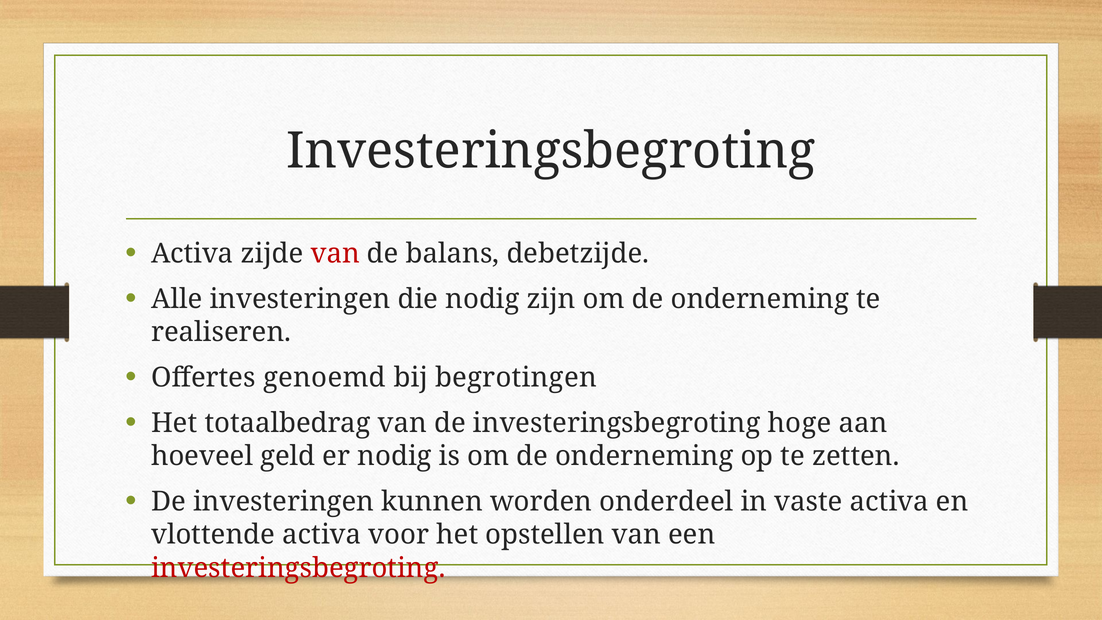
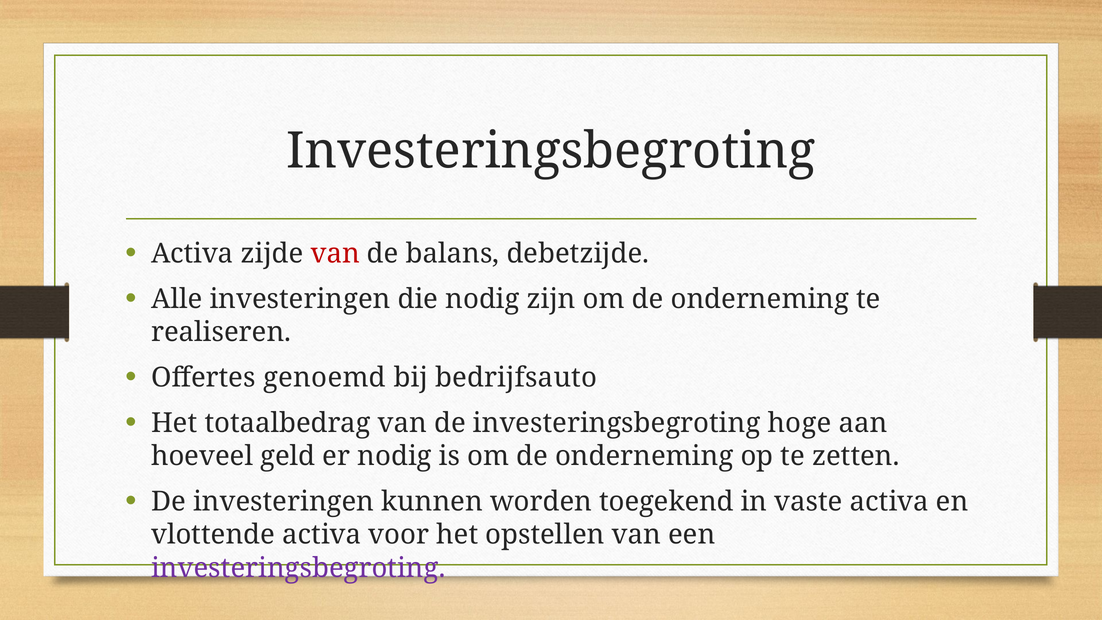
begrotingen: begrotingen -> bedrijfsauto (516, 378)
onderdeel: onderdeel -> toegekend (666, 502)
investeringsbegroting colour: red -> purple (298, 568)
